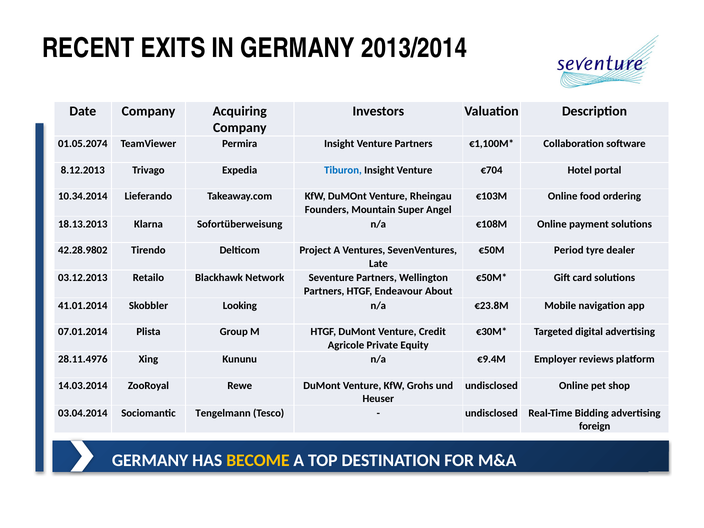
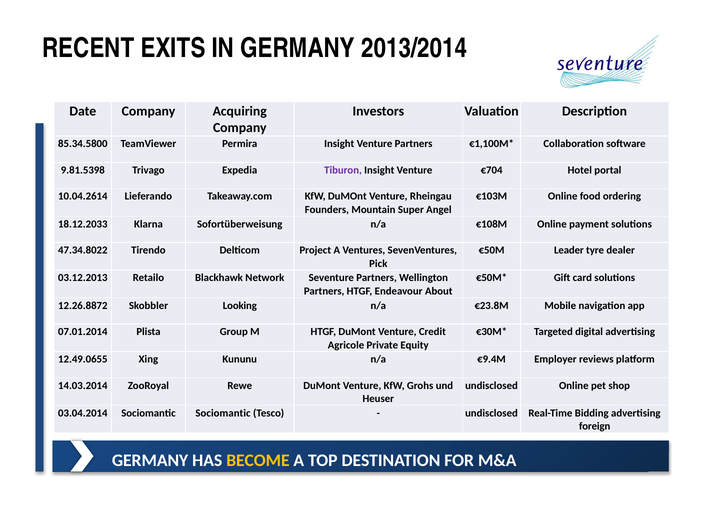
01.05.2074: 01.05.2074 -> 85.34.5800 (83, 144)
8.12.2013: 8.12.2013 -> 9.81.5398 (83, 170)
Tiburon colour: blue -> purple (343, 170)
10.34.2014: 10.34.2014 -> 10.04.2614 (83, 196)
18.13.2013: 18.13.2013 -> 18.12.2033 (83, 224)
42.28.9802: 42.28.9802 -> 47.34.8022 (83, 250)
Period: Period -> Leader (569, 250)
Late: Late -> Pick (378, 264)
41.01.2014: 41.01.2014 -> 12.26.8872 (83, 305)
28.11.4976: 28.11.4976 -> 12.49.0655 (83, 359)
Sociomantic Tengelmann: Tengelmann -> Sociomantic (223, 413)
